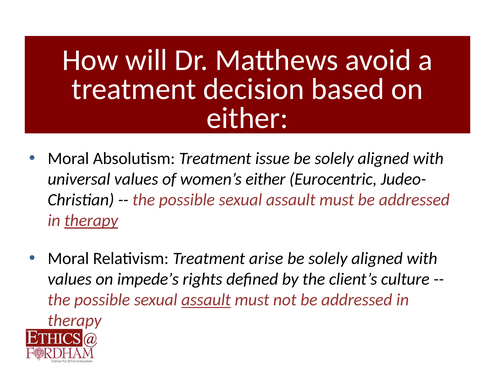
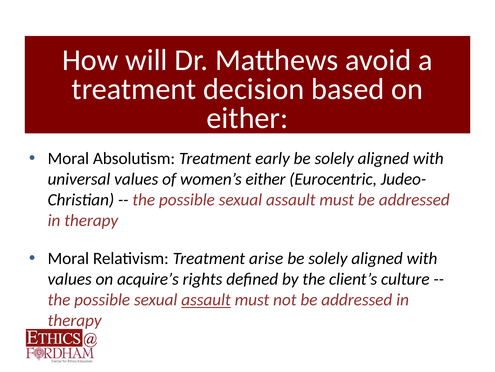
issue: issue -> early (272, 158)
therapy underline: present -> none (91, 220)
impede’s: impede’s -> acquire’s (148, 279)
